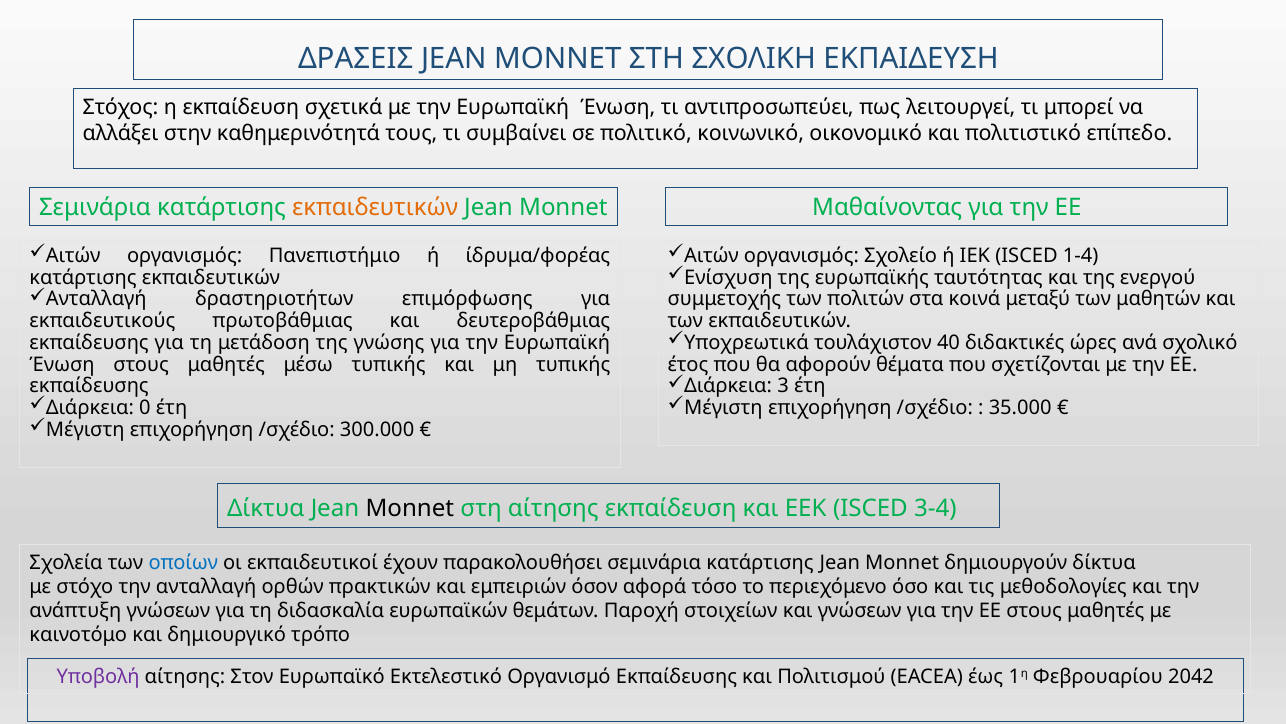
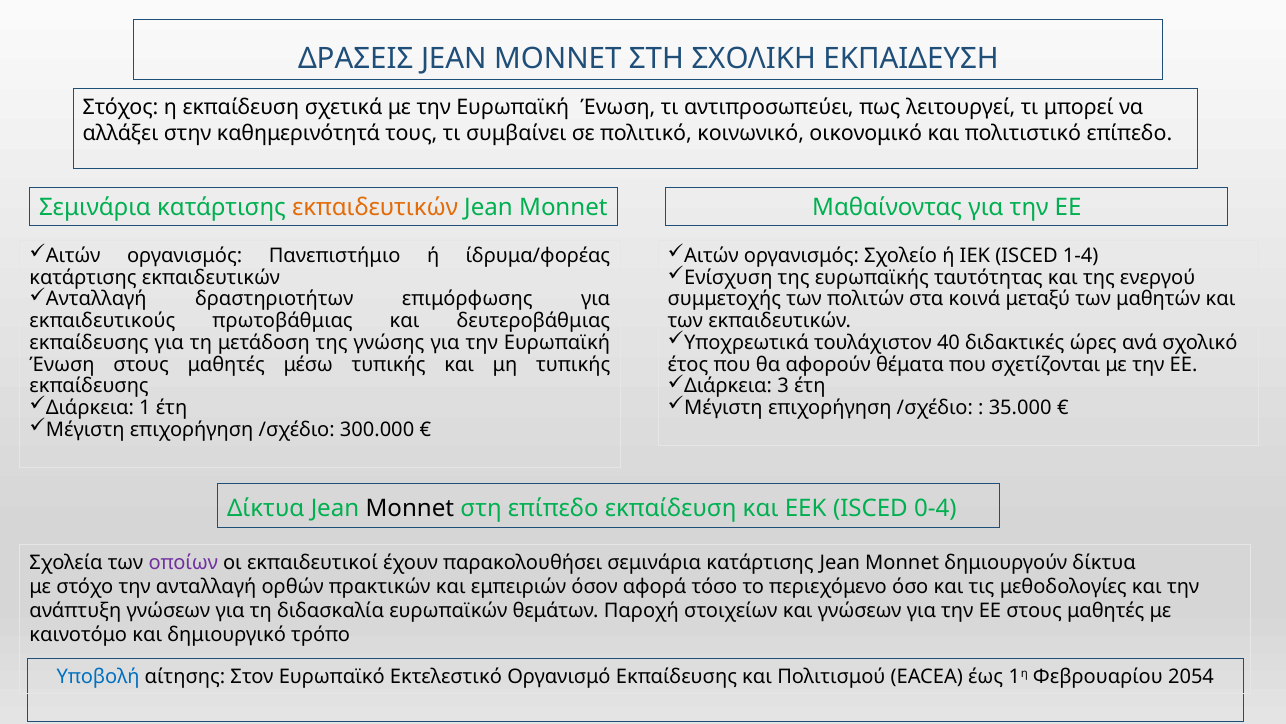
0: 0 -> 1 (145, 408)
στη αίτησης: αίτησης -> επίπεδο (553, 508)
3-4: 3-4 -> 0-4 (935, 508)
οποίων colour: blue -> purple (183, 562)
Υποβολή colour: purple -> blue (98, 676)
2042: 2042 -> 2054 (1191, 676)
